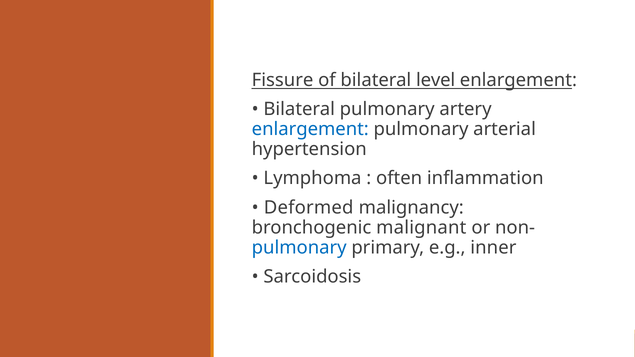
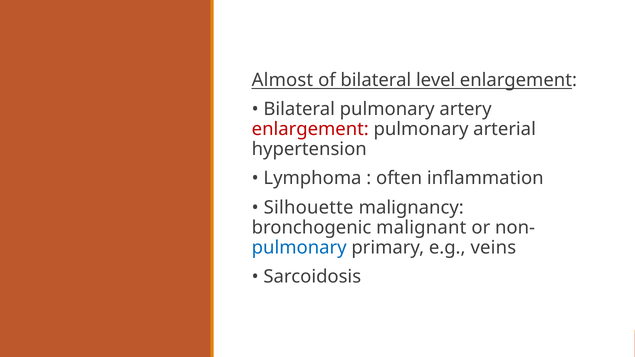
Fissure: Fissure -> Almost (282, 80)
enlargement colour: blue -> red (310, 129)
Deformed: Deformed -> Silhouette (309, 208)
inner: inner -> veins (493, 248)
